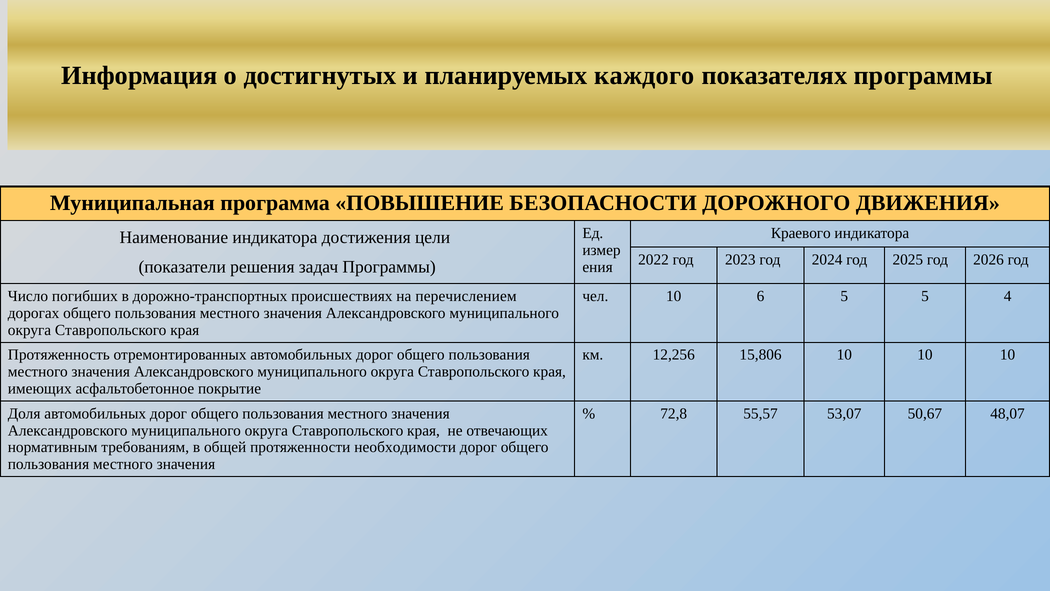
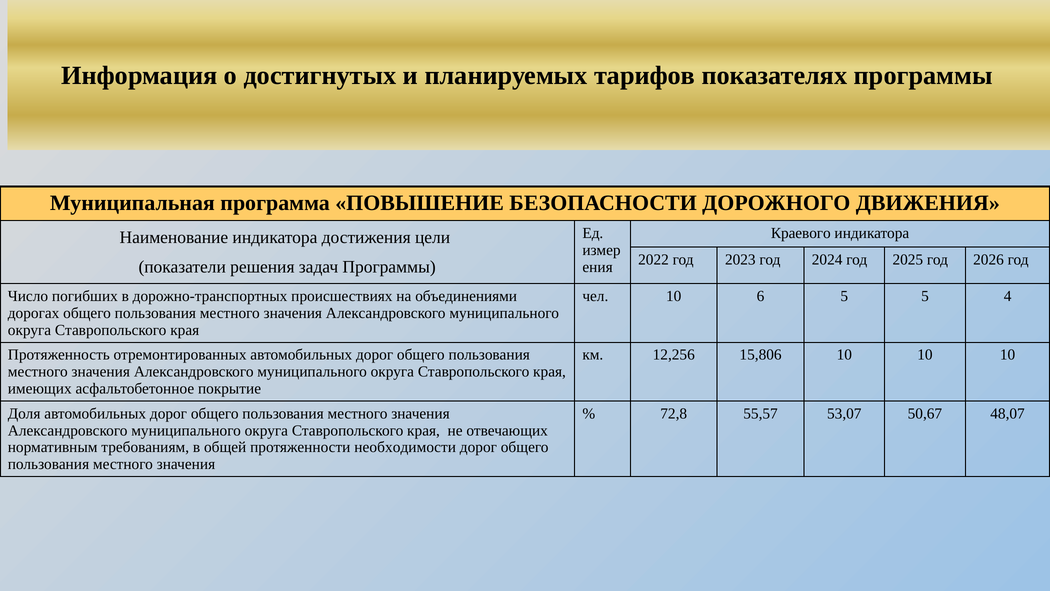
каждого: каждого -> тарифов (645, 75)
перечислением: перечислением -> объединениями (466, 296)
